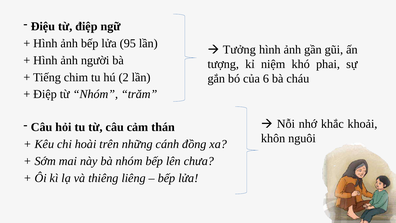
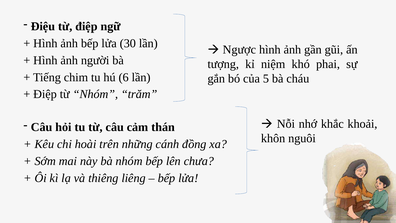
95: 95 -> 30 (128, 43)
Tưởng: Tưởng -> Ngược (239, 50)
2: 2 -> 6 (124, 77)
6: 6 -> 5 (266, 79)
